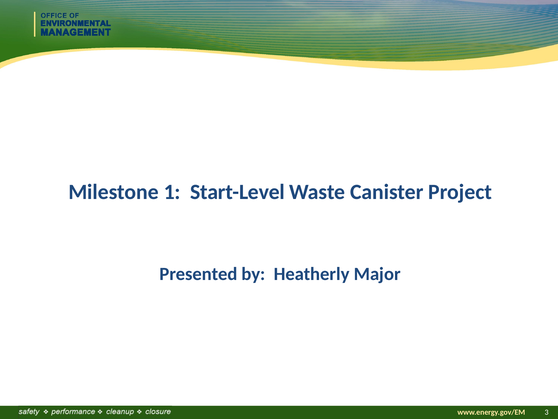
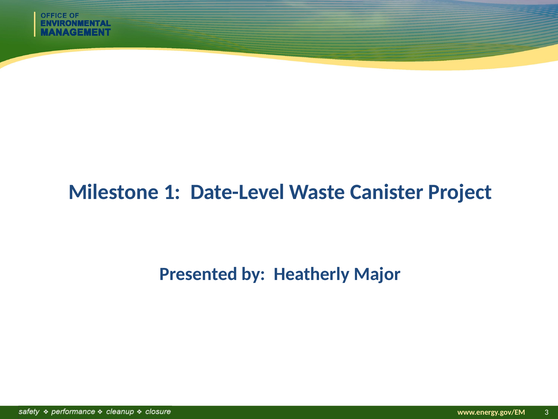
Start-Level: Start-Level -> Date-Level (237, 192)
